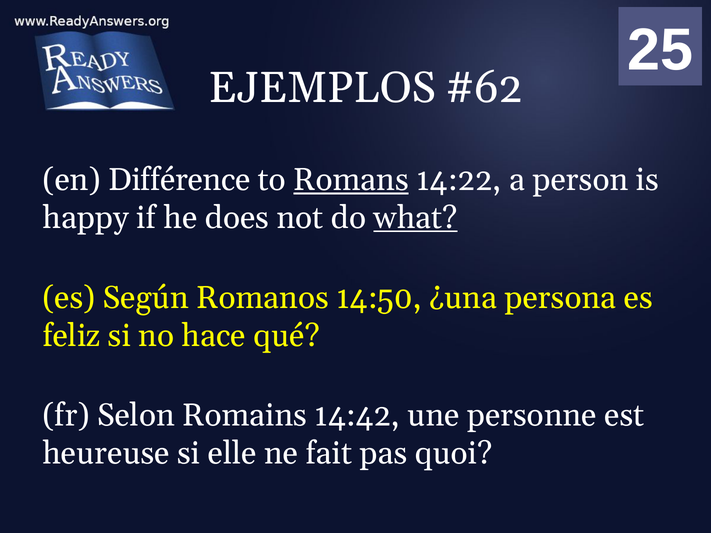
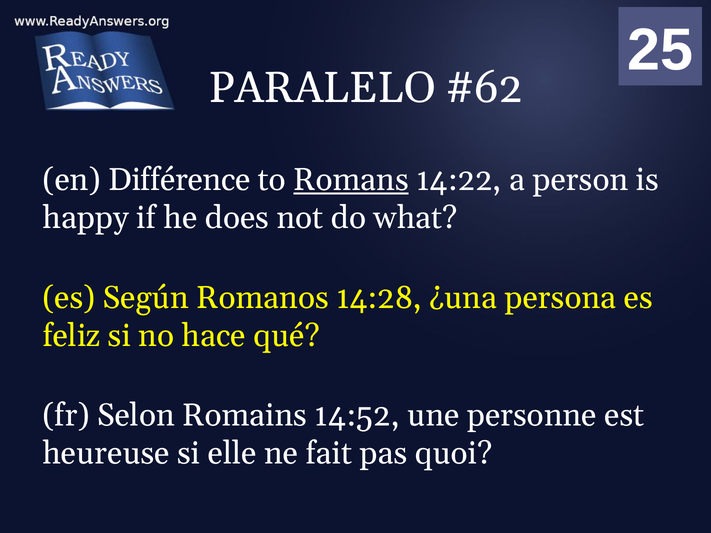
EJEMPLOS: EJEMPLOS -> PARALELO (322, 88)
what underline: present -> none (416, 218)
14:50: 14:50 -> 14:28 (379, 298)
14:42: 14:42 -> 14:52 (357, 416)
